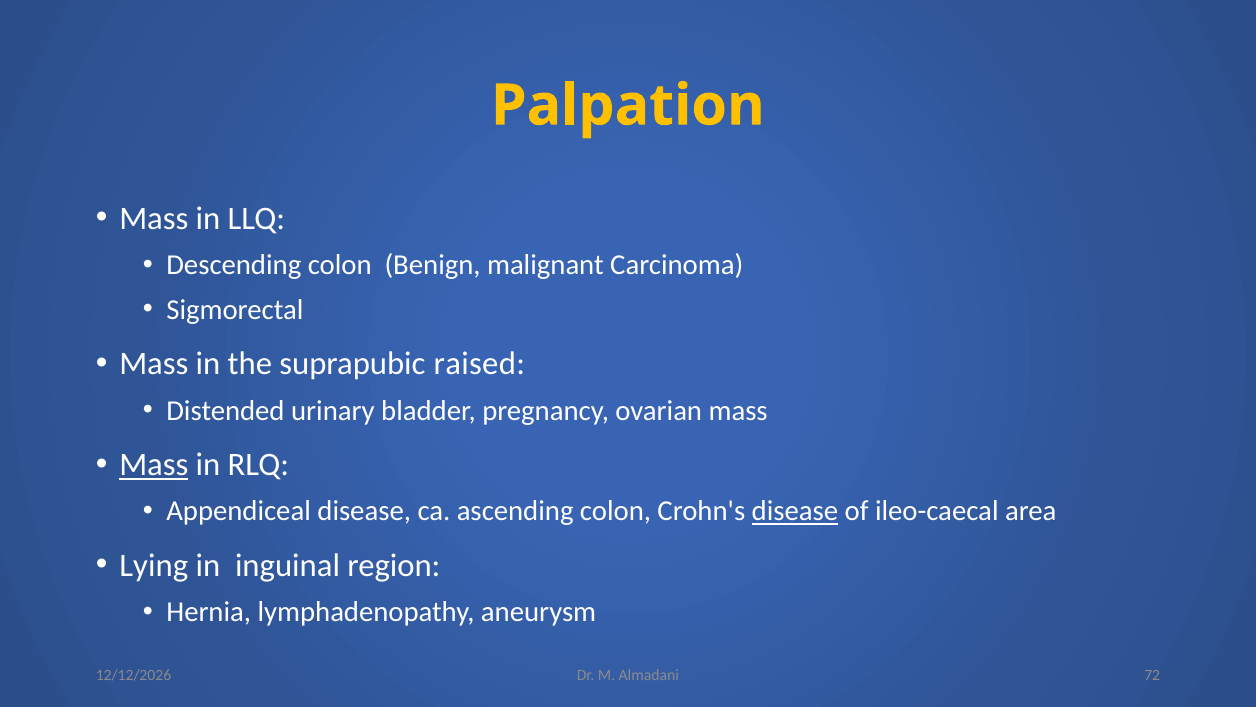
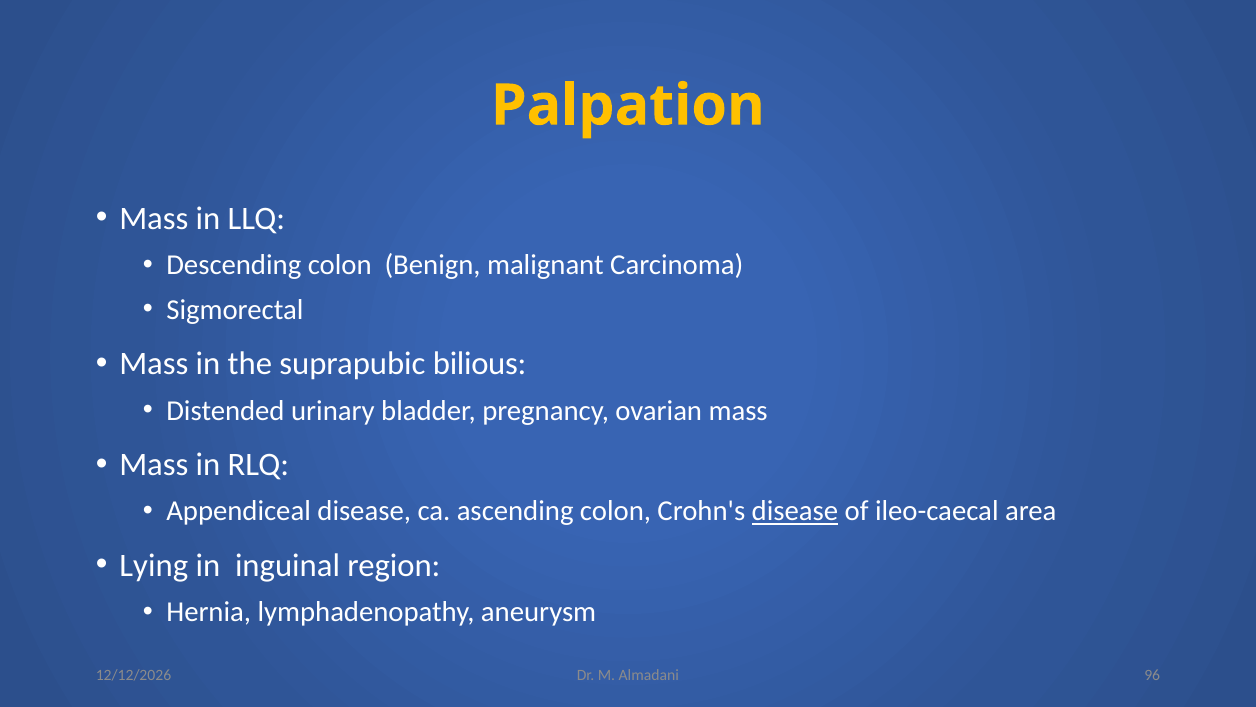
raised: raised -> bilious (480, 364)
Mass underline: present -> none (154, 465)
72: 72 -> 96 (1152, 675)
